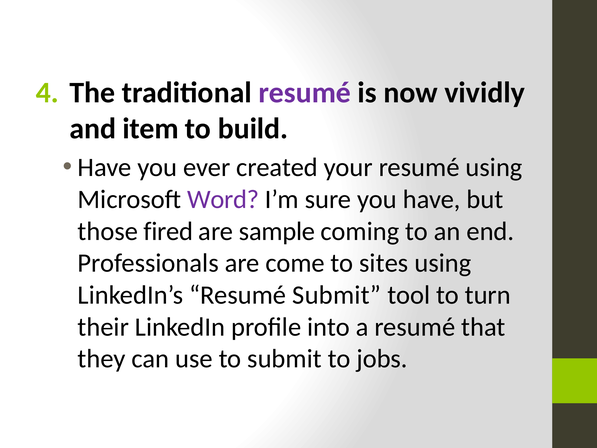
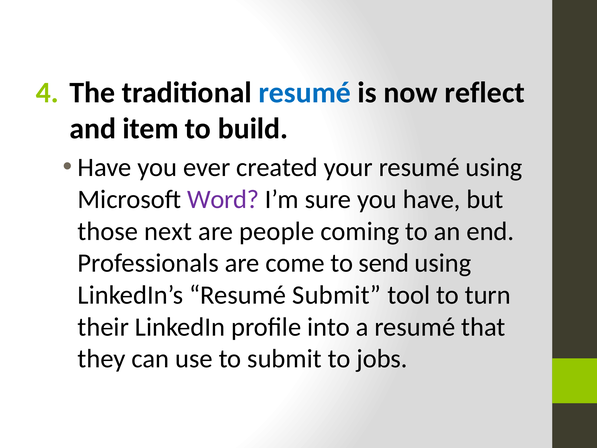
resumé colour: purple -> blue (305, 93)
vividly: vividly -> reflect (485, 93)
fired: fired -> next (168, 231)
sample: sample -> people (277, 231)
sites: sites -> send (384, 263)
